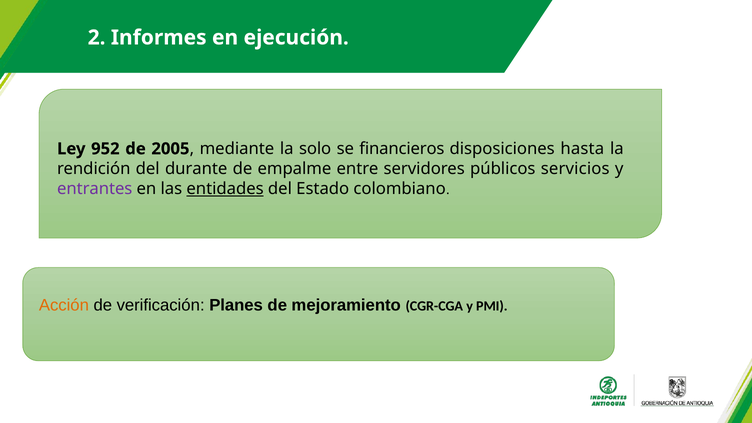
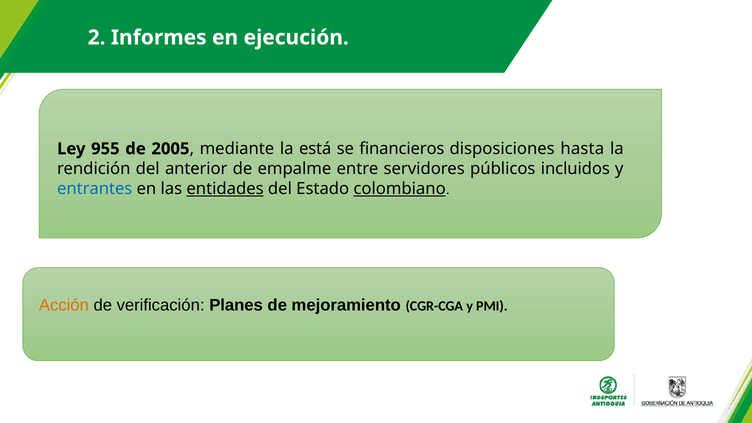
952: 952 -> 955 (105, 149)
solo: solo -> está (315, 149)
durante: durante -> anterior (196, 169)
servicios: servicios -> incluidos (575, 169)
entrantes colour: purple -> blue (95, 189)
colombiano underline: none -> present (400, 189)
